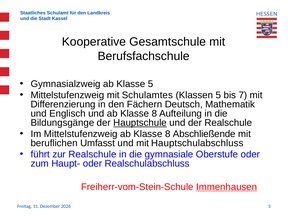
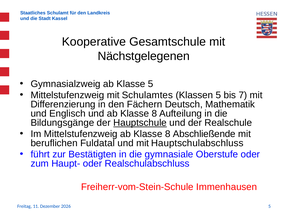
Berufsfachschule: Berufsfachschule -> Nächstgelegenen (144, 56)
Umfasst: Umfasst -> Fuldatal (98, 143)
zur Realschule: Realschule -> Bestätigten (92, 154)
Immenhausen underline: present -> none (227, 187)
